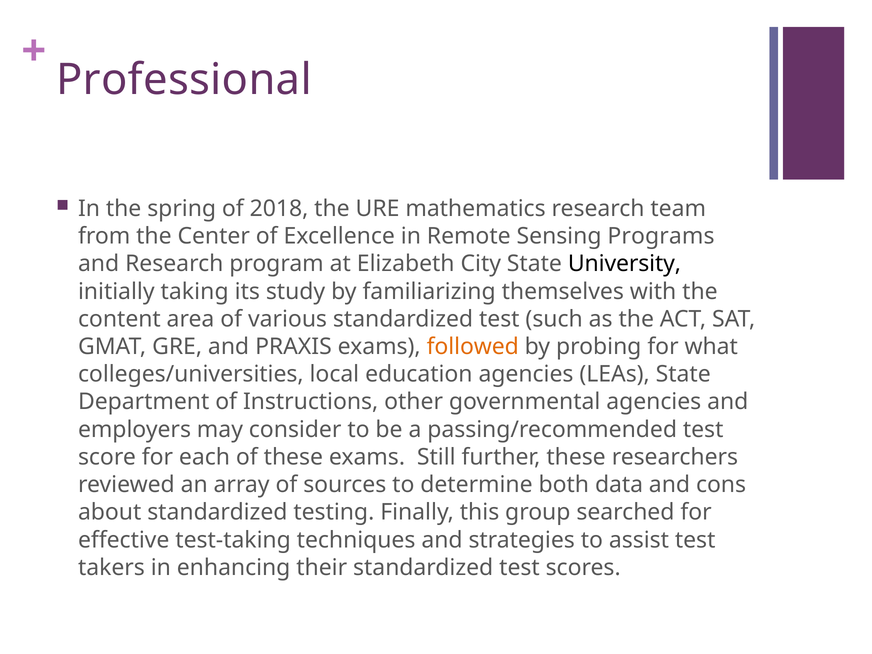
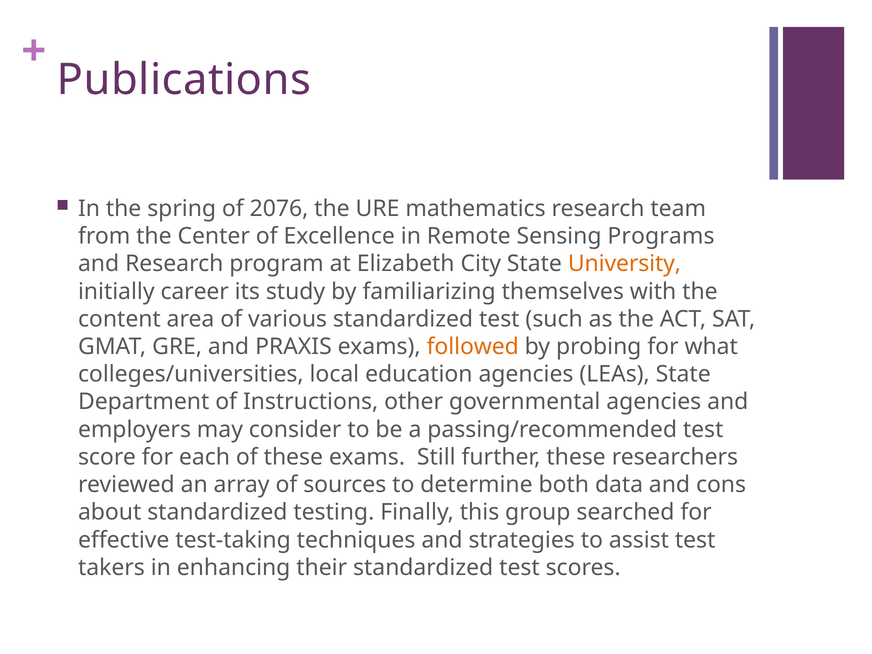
Professional: Professional -> Publications (184, 80)
2018: 2018 -> 2076 (279, 209)
University colour: black -> orange (624, 264)
taking: taking -> career (195, 291)
